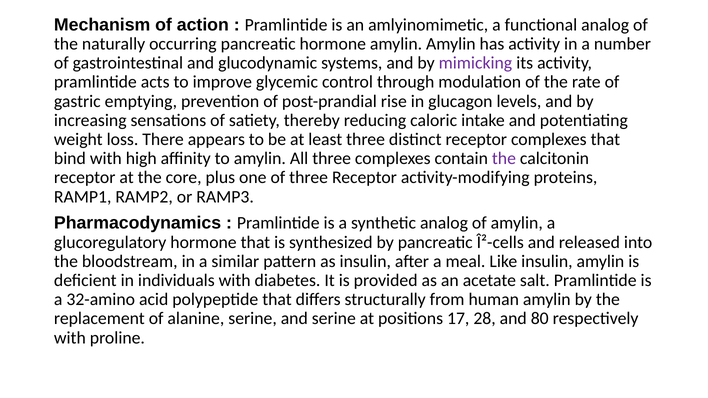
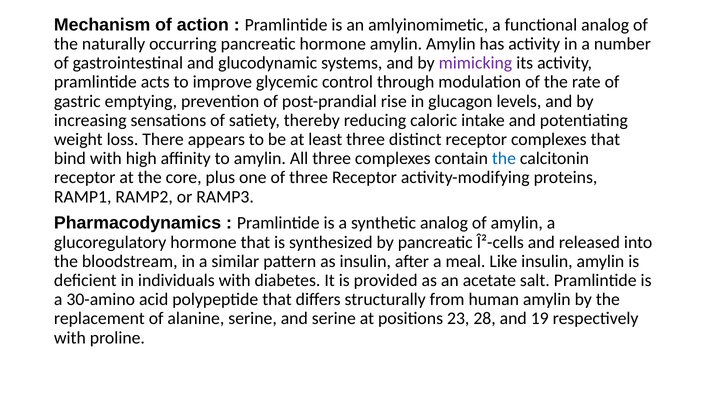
the colour: purple -> blue (504, 159)
32-amino: 32-amino -> 30-amino (101, 300)
17: 17 -> 23 (458, 319)
80: 80 -> 19 (540, 319)
